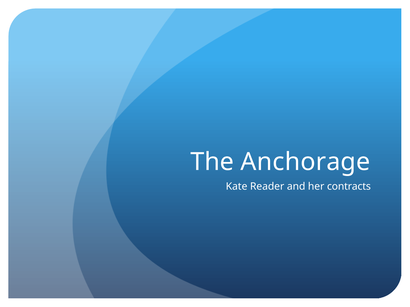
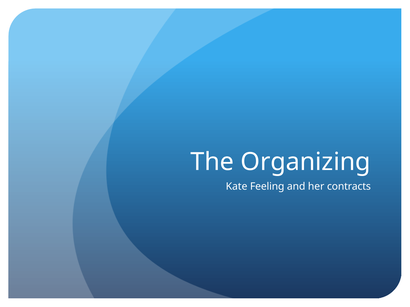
Anchorage: Anchorage -> Organizing (306, 162)
Reader: Reader -> Feeling (267, 187)
